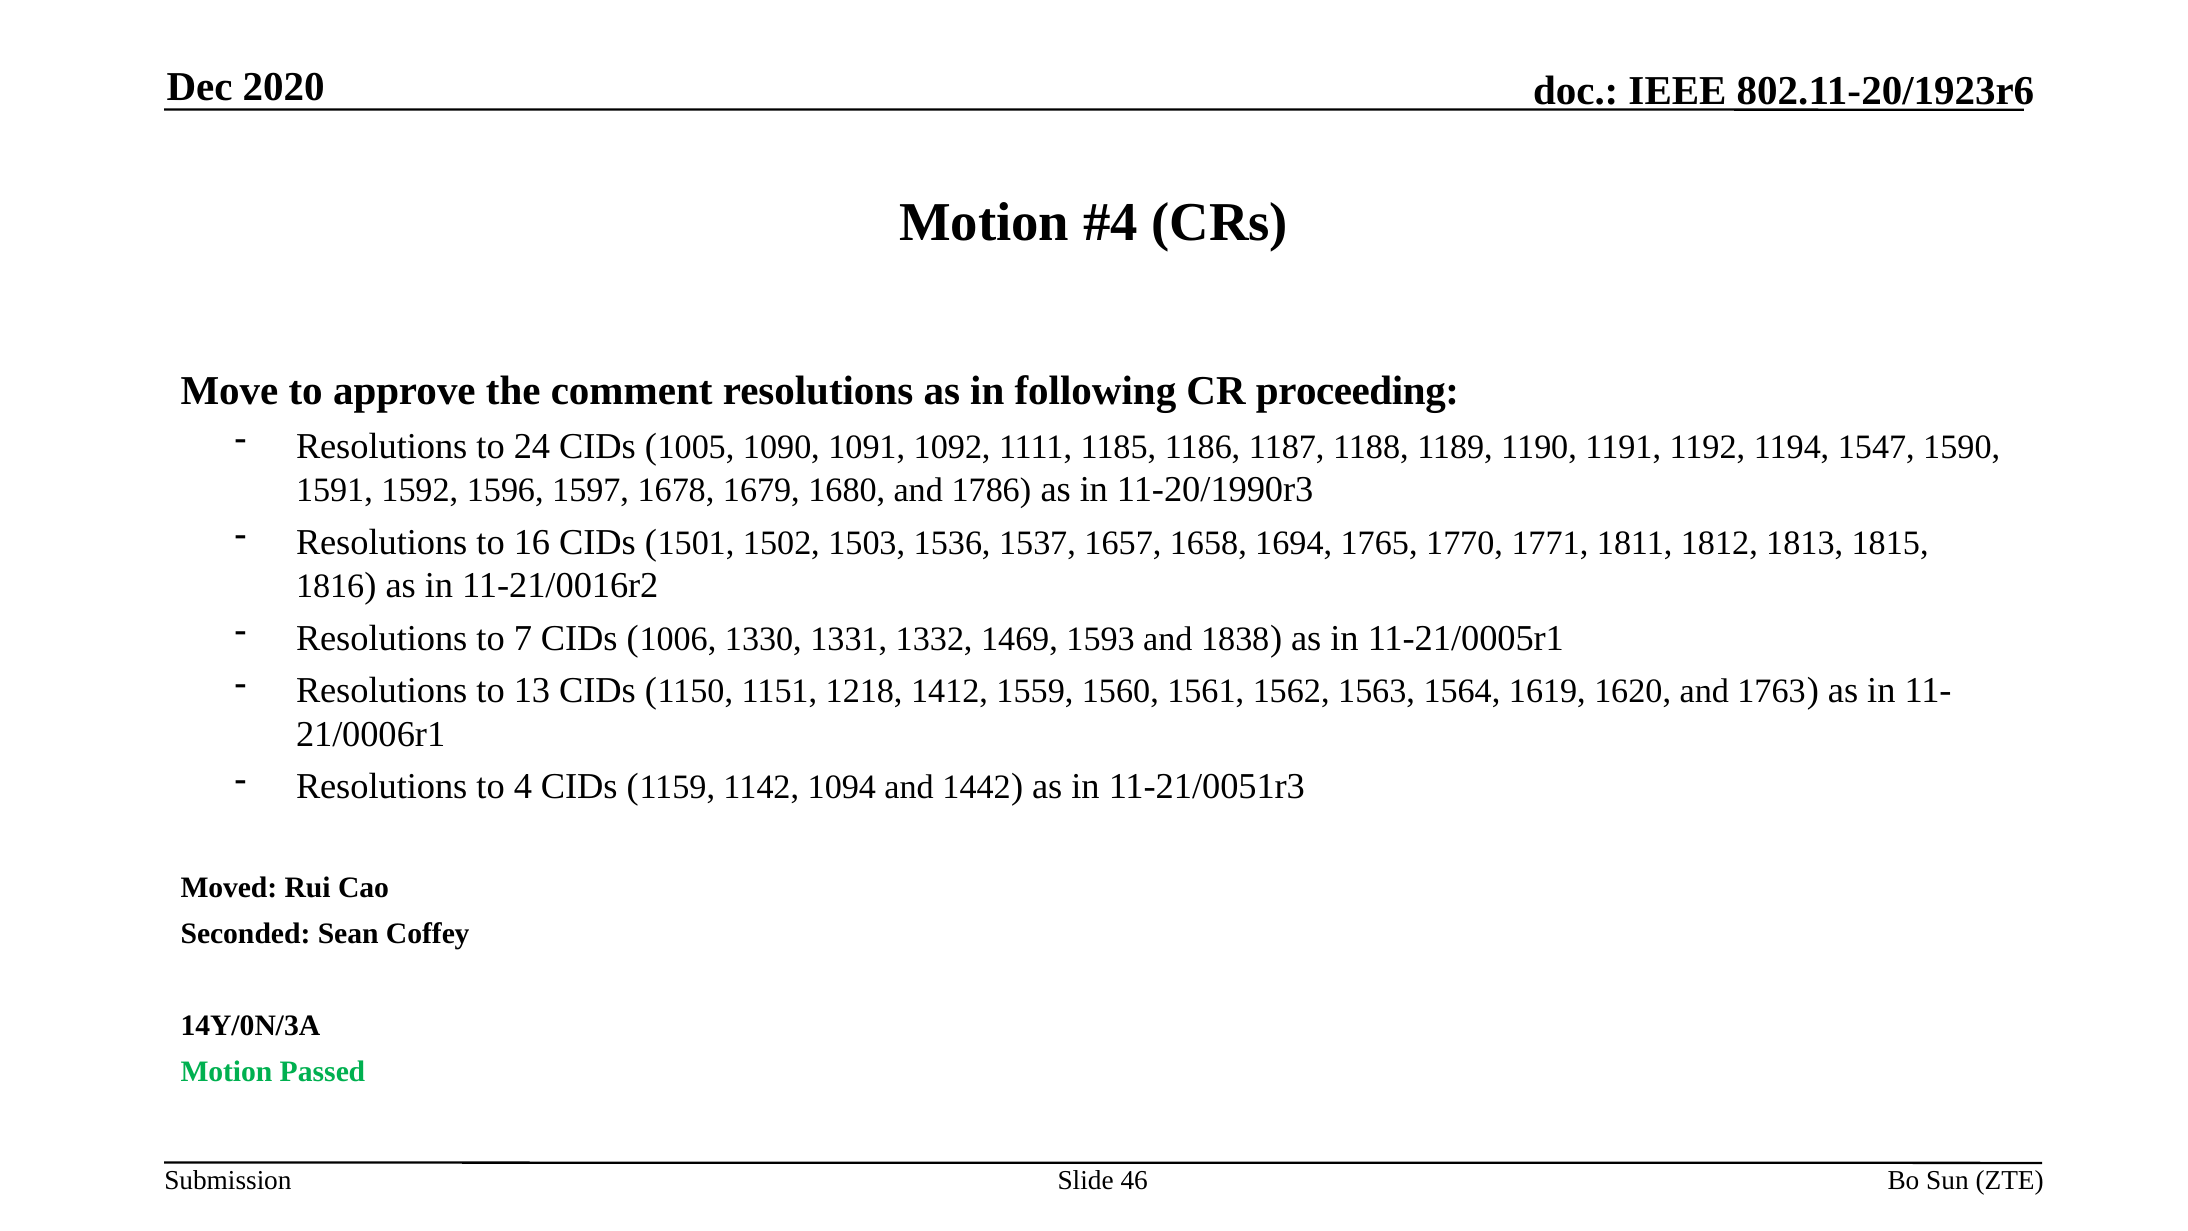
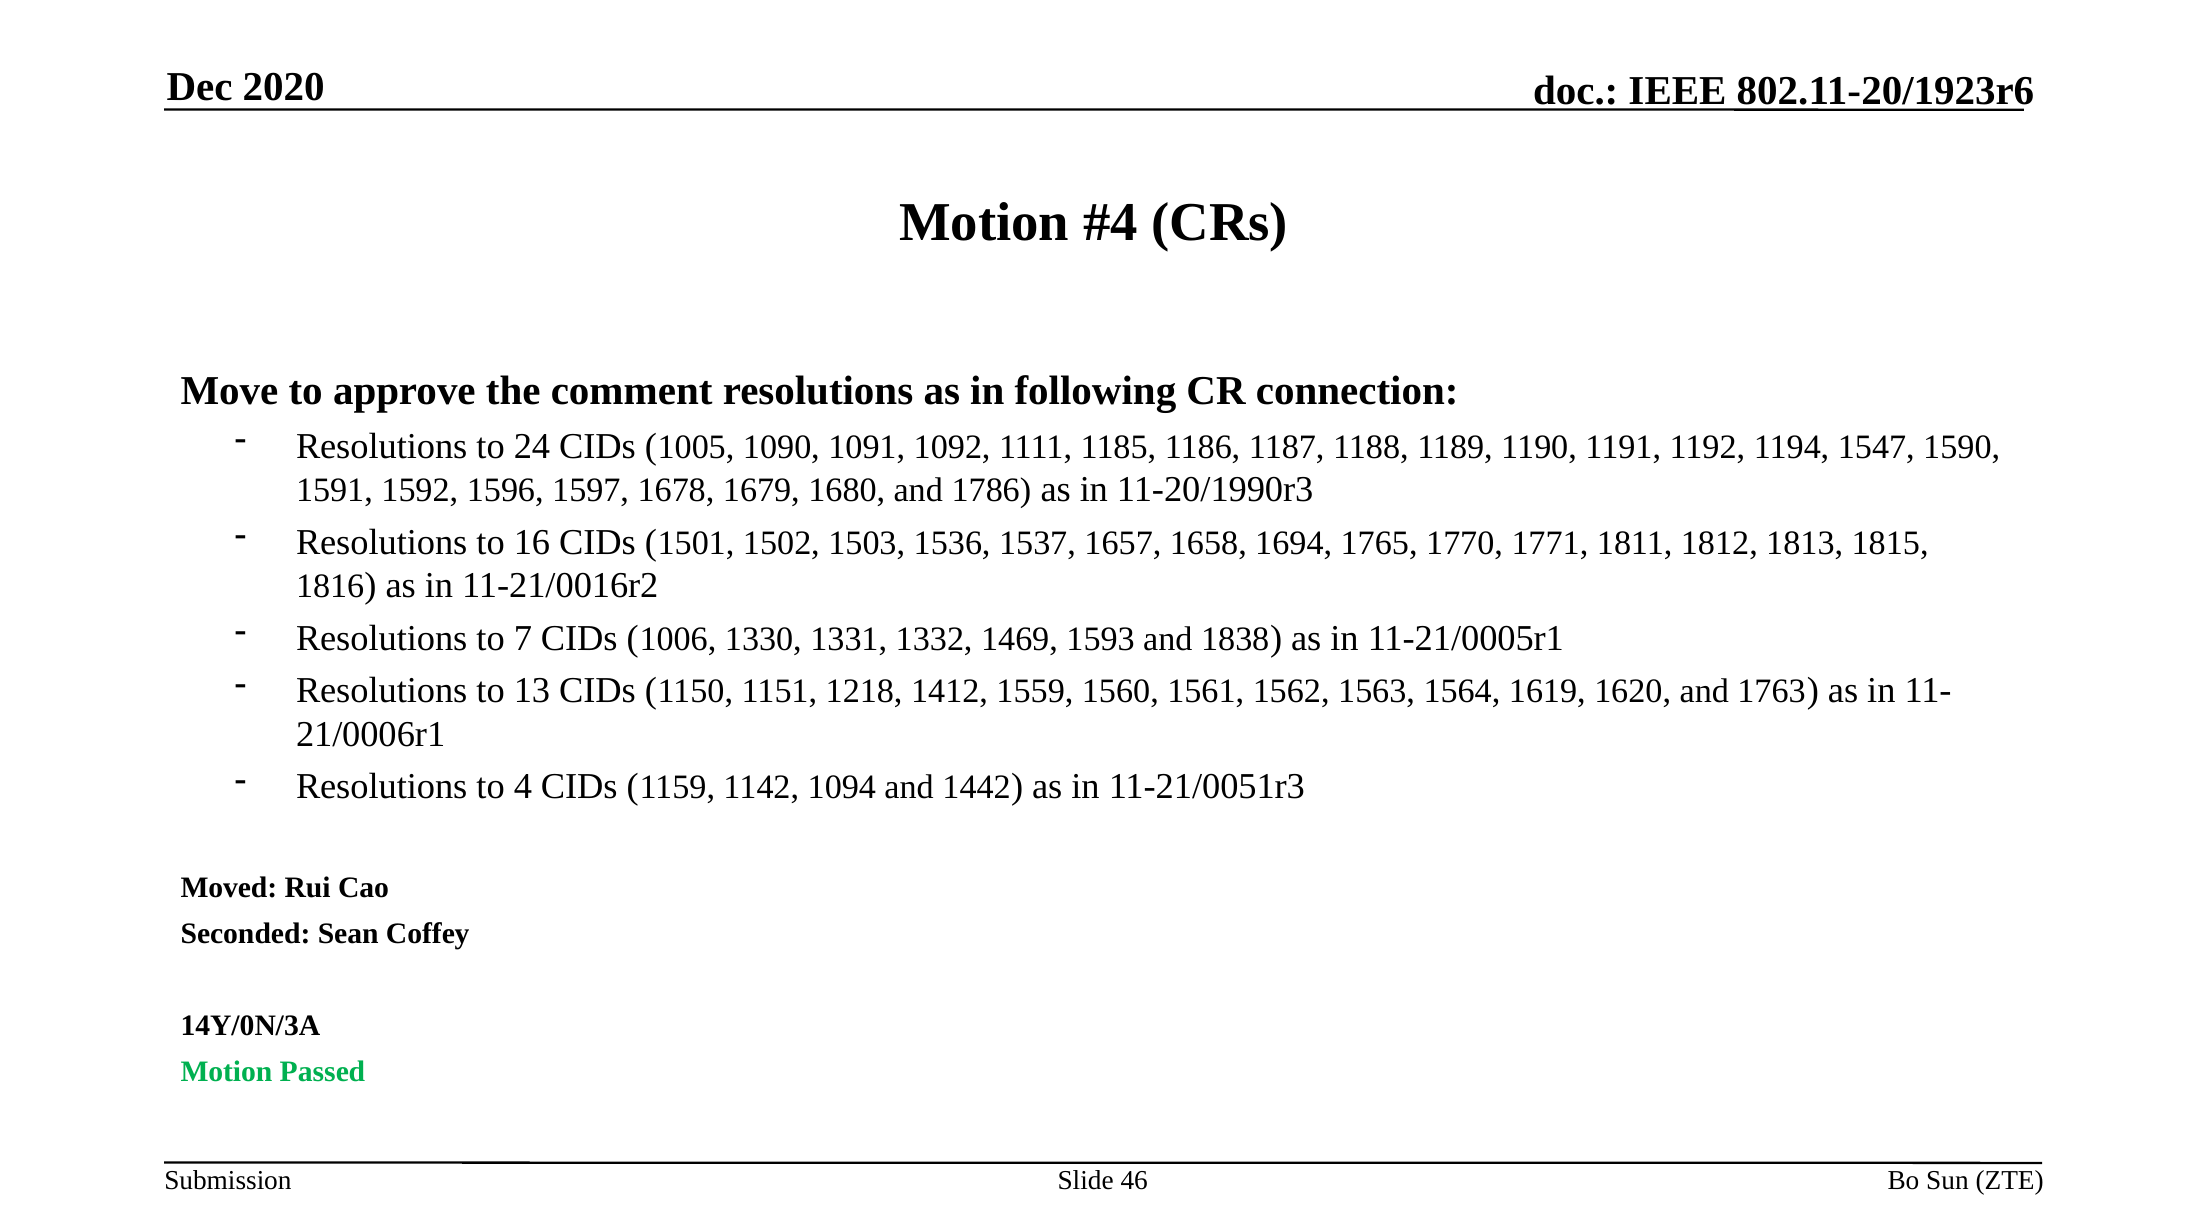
proceeding: proceeding -> connection (1357, 391)
